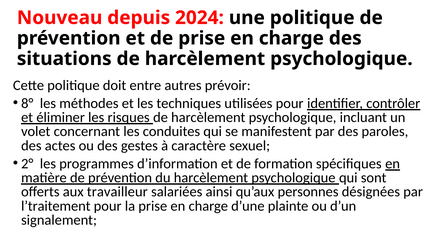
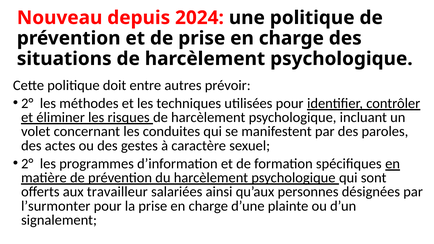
8°: 8° -> 2° (27, 103)
l’traitement: l’traitement -> l’surmonter (56, 206)
